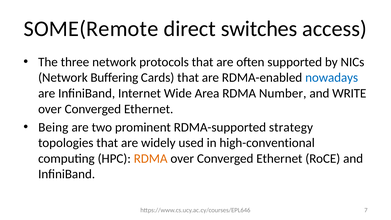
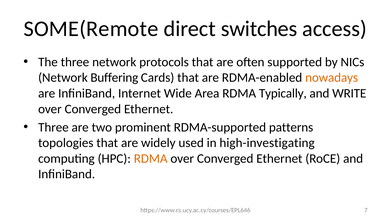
nowadays colour: blue -> orange (332, 78)
Number: Number -> Typically (283, 93)
Being: Being -> Three (53, 127)
strategy: strategy -> patterns (291, 127)
high-conventional: high-conventional -> high-investigating (267, 143)
